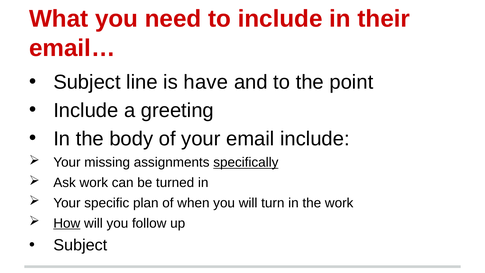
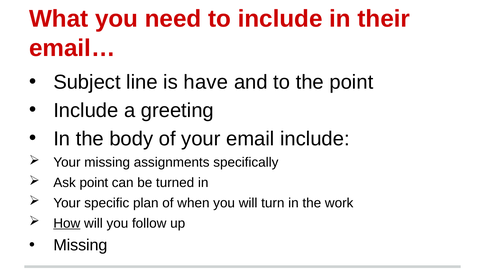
specifically underline: present -> none (246, 162)
Ask work: work -> point (94, 183)
Subject: Subject -> Missing (80, 245)
